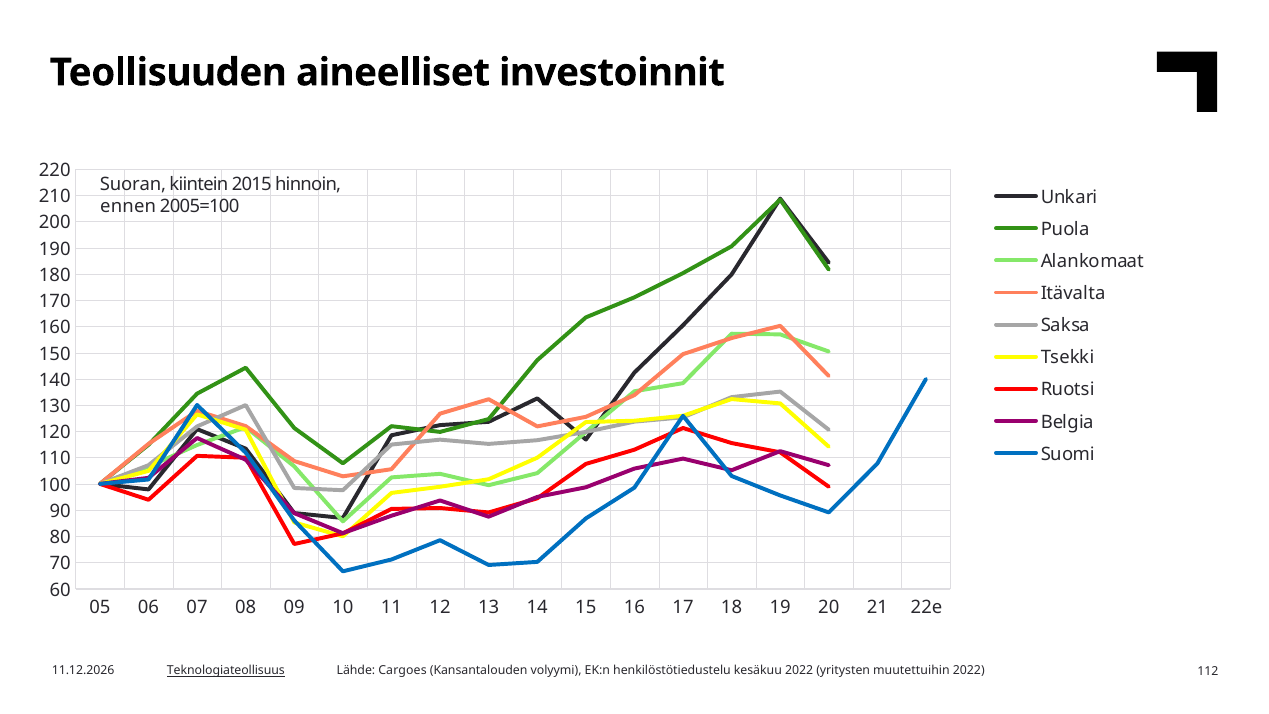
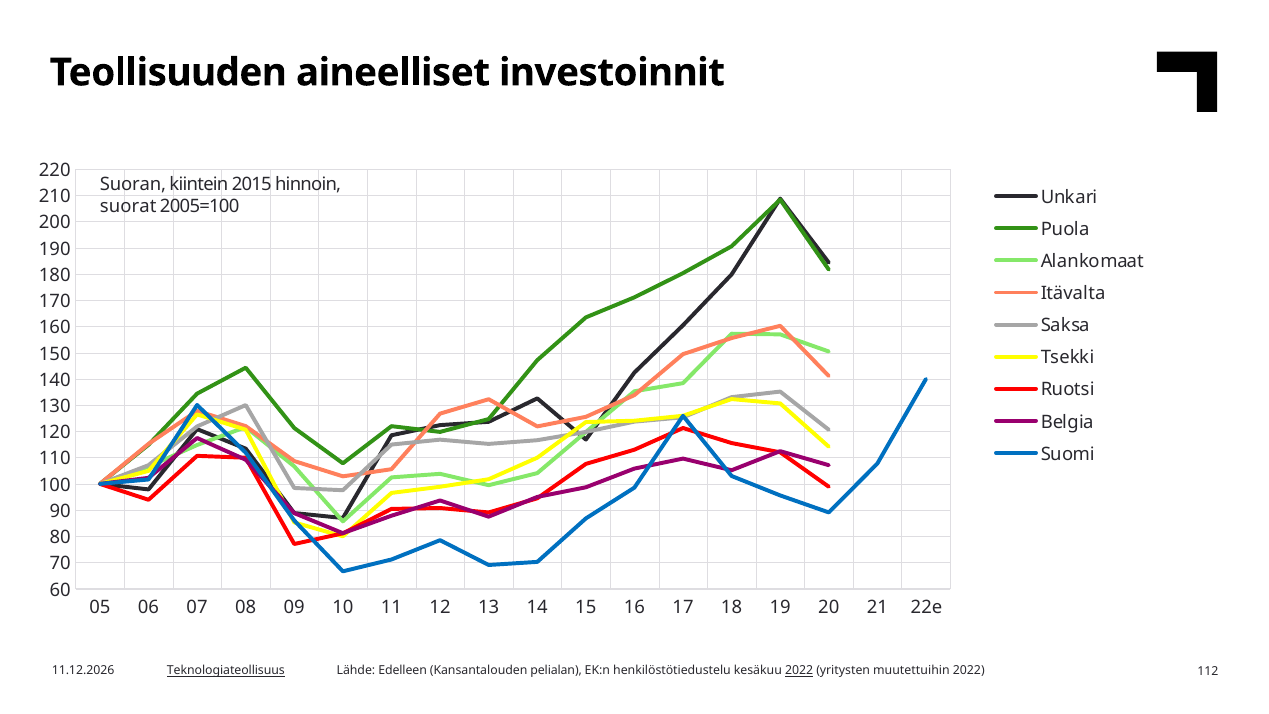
ennen: ennen -> suorat (128, 207)
Cargoes: Cargoes -> Edelleen (403, 671)
volyymi: volyymi -> pelialan (556, 671)
2022 underline: none -> present (799, 671)
